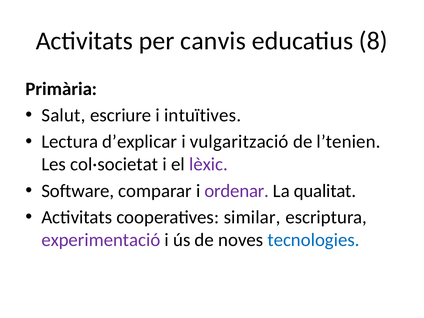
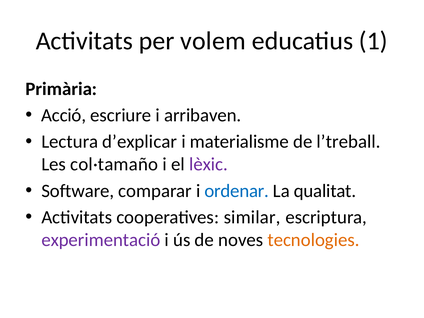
canvis: canvis -> volem (213, 41)
8: 8 -> 1 (373, 41)
Salut: Salut -> Acció (64, 115)
intuïtives: intuïtives -> arribaven (203, 115)
vulgarització: vulgarització -> materialisme (239, 142)
l’tenien: l’tenien -> l’treball (349, 142)
col·societat: col·societat -> col·tamaño (114, 164)
ordenar colour: purple -> blue (237, 191)
tecnologies colour: blue -> orange (313, 240)
